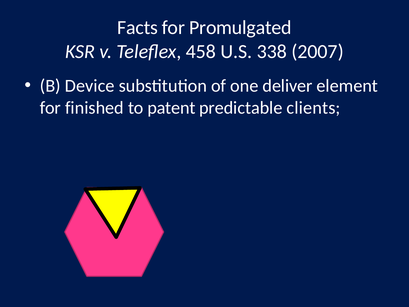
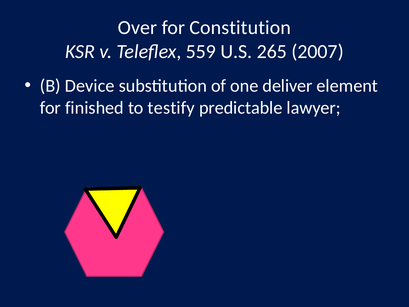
Facts: Facts -> Over (137, 28)
Promulgated: Promulgated -> Constitution (240, 28)
458: 458 -> 559 (201, 52)
338: 338 -> 265 (272, 52)
patent: patent -> testify (171, 108)
clients: clients -> lawyer (314, 108)
